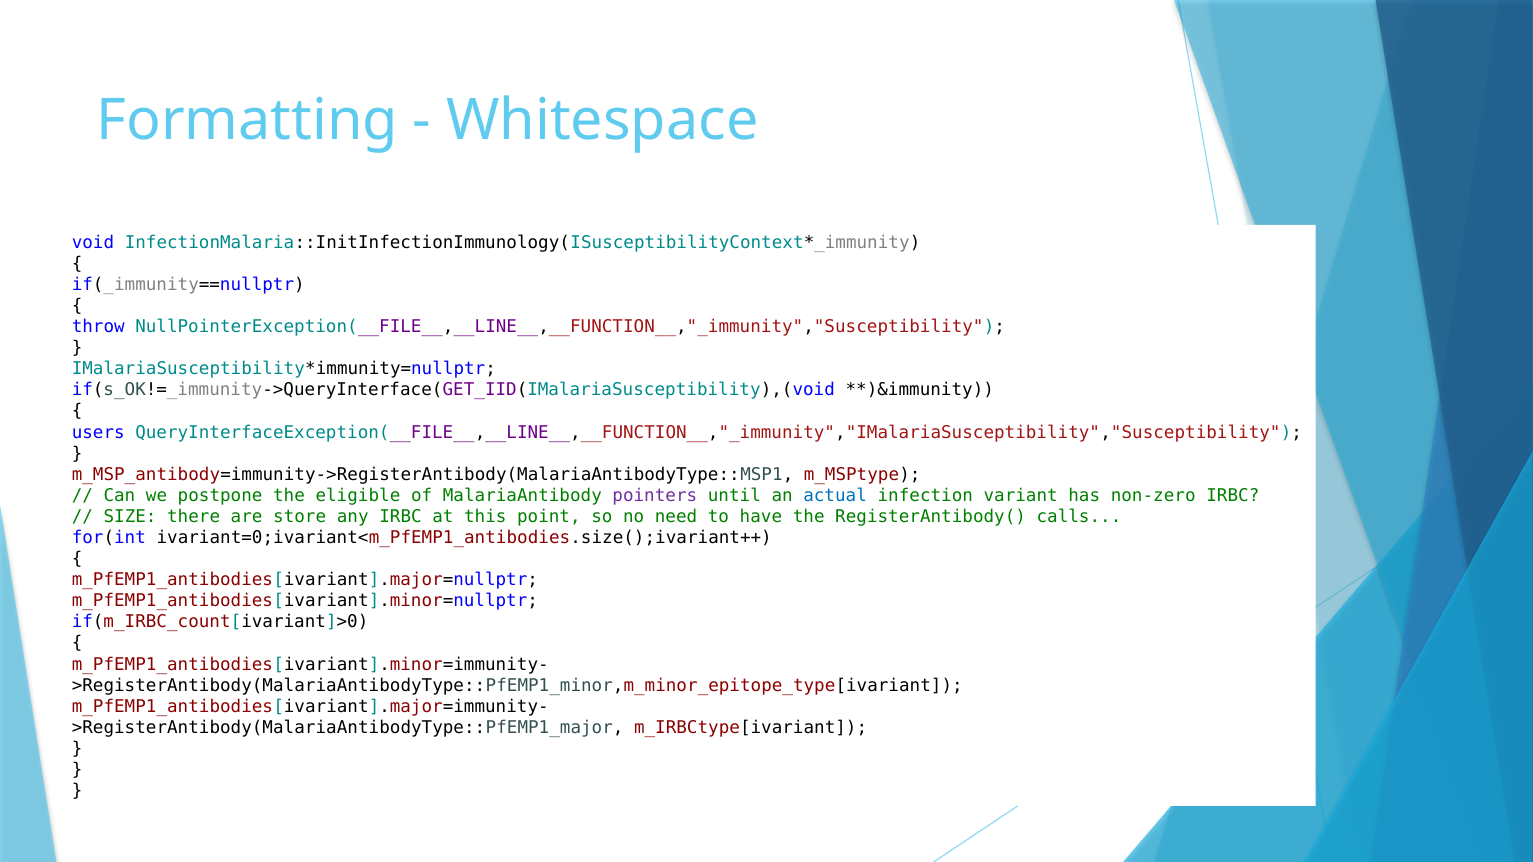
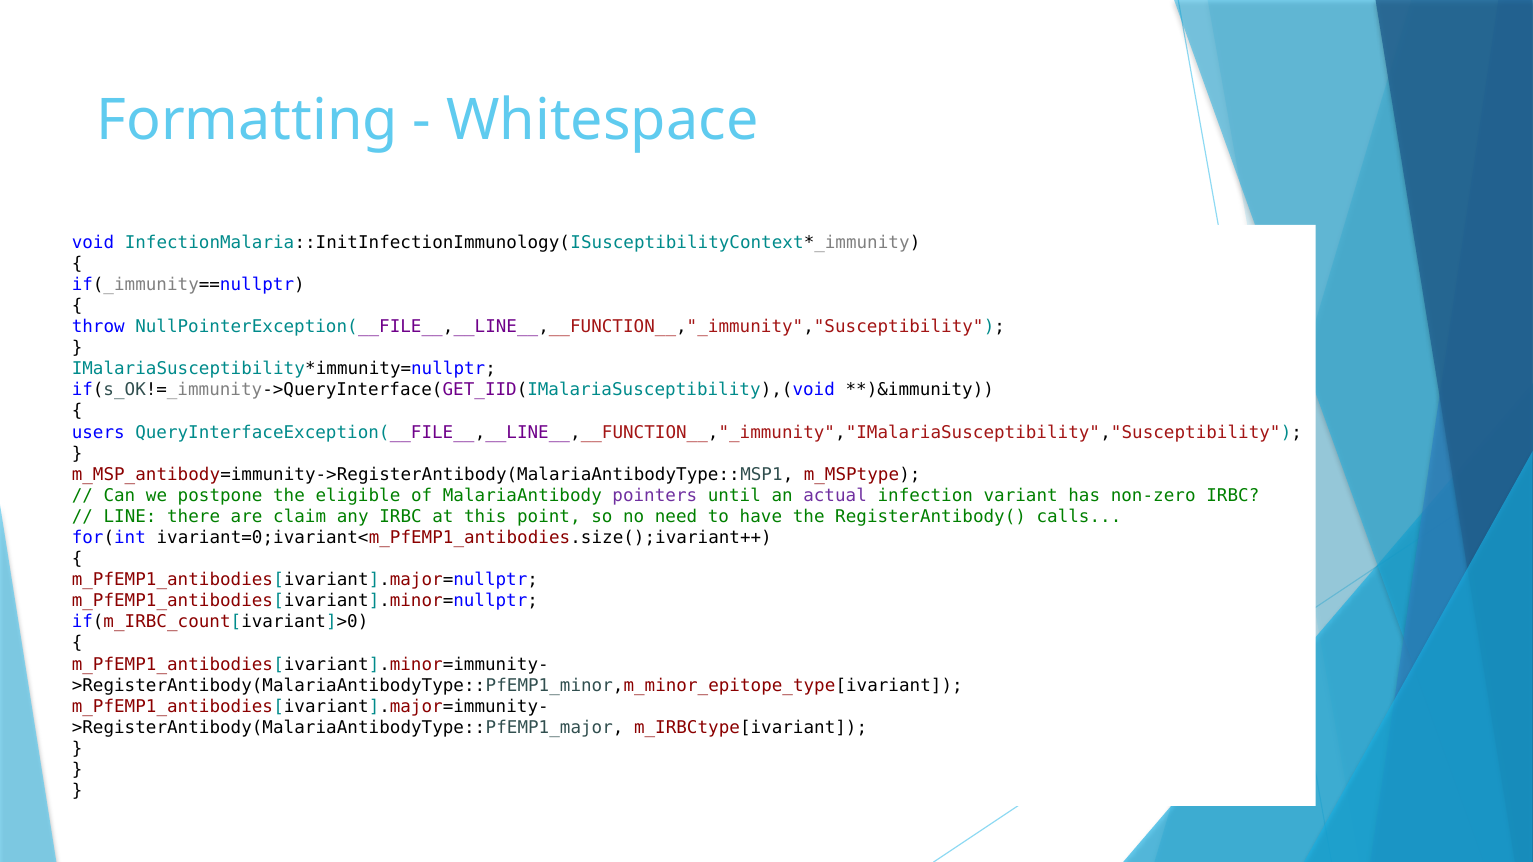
actual colour: blue -> purple (835, 496)
SIZE: SIZE -> LINE (130, 517)
store: store -> claim (300, 517)
